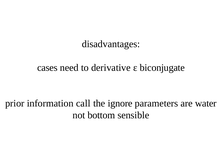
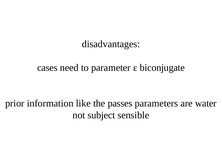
derivative: derivative -> parameter (111, 67)
call: call -> like (83, 103)
ignore: ignore -> passes (120, 103)
bottom: bottom -> subject (101, 115)
